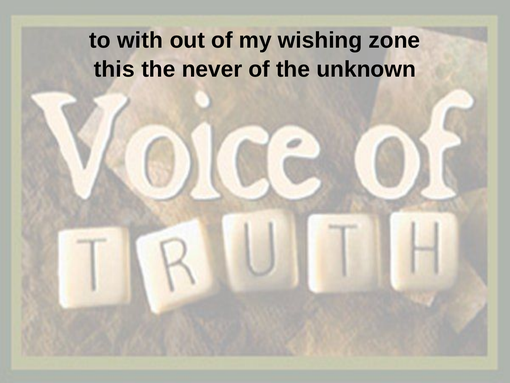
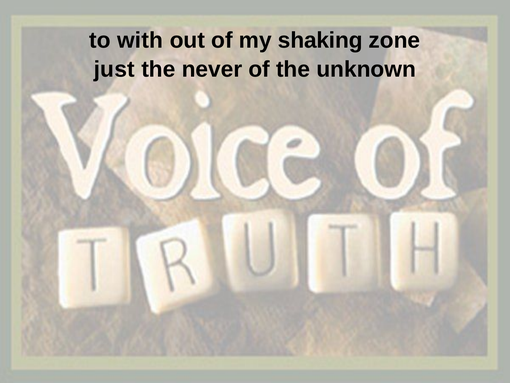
wishing: wishing -> shaking (320, 40)
this: this -> just (114, 69)
